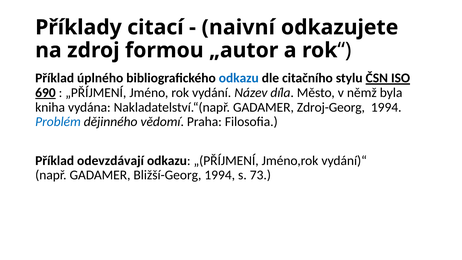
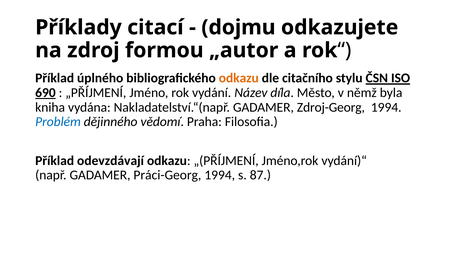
naivní: naivní -> dojmu (238, 27)
odkazu colour: blue -> orange (239, 78)
Bližší-Georg: Bližší-Georg -> Práci-Georg (167, 175)
73: 73 -> 87 (260, 175)
